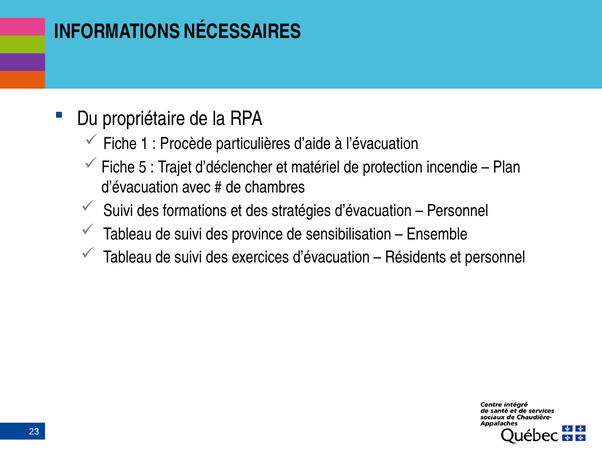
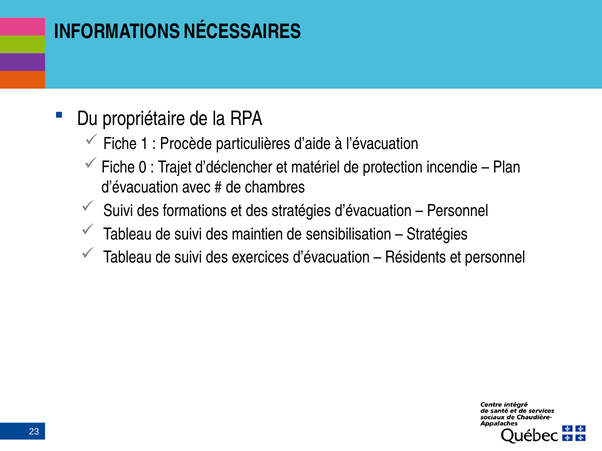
5: 5 -> 0 (143, 167)
province: province -> maintien (257, 234)
Ensemble: Ensemble -> Stratégies (437, 234)
